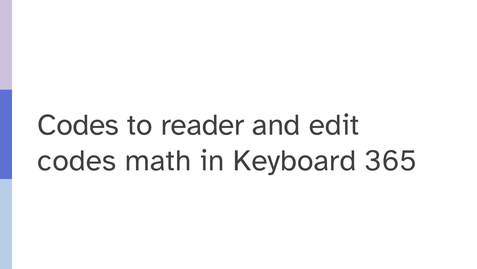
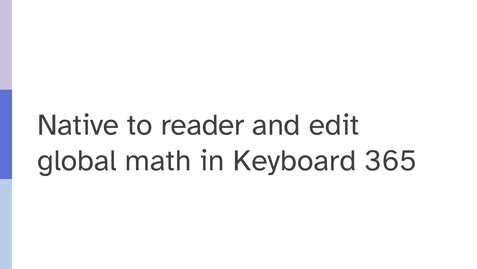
Codes: Codes -> Native (78, 124)
codes: codes -> global (77, 160)
